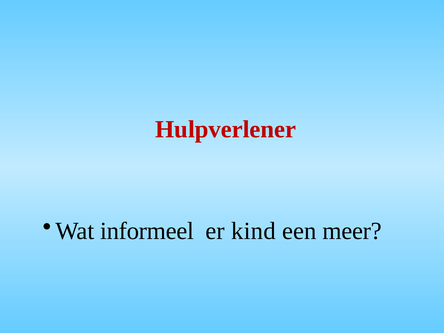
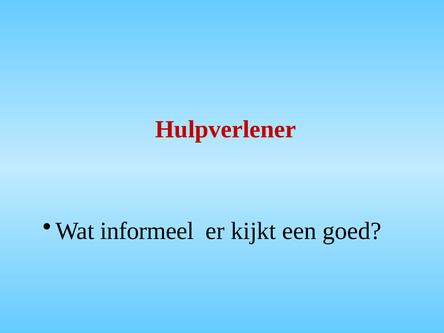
kind: kind -> kijkt (254, 231)
meer: meer -> goed (352, 231)
